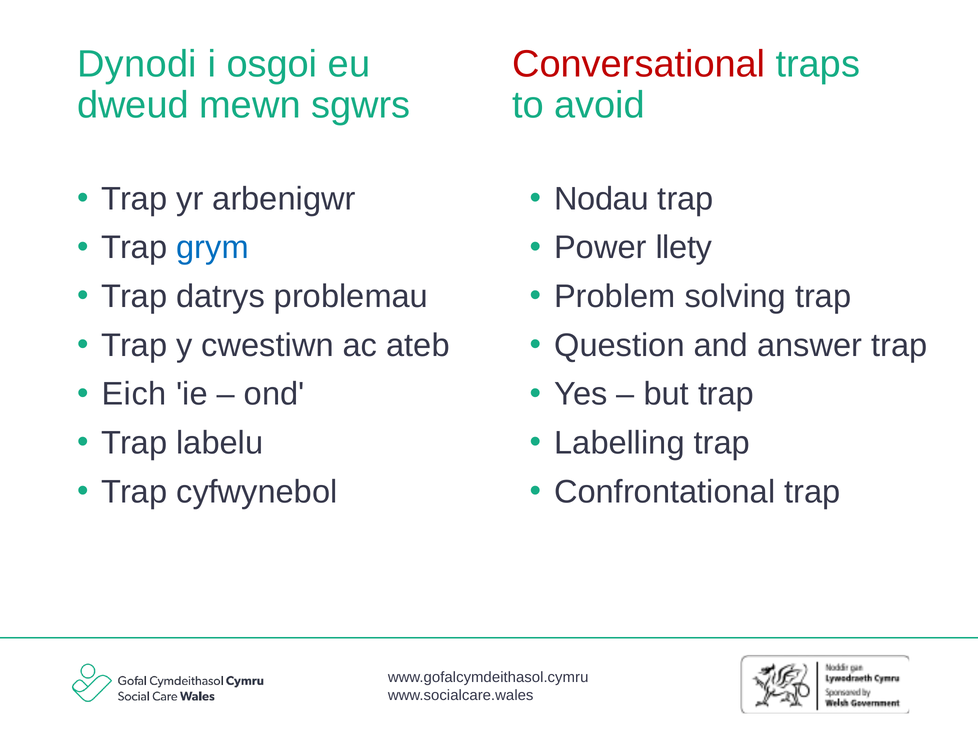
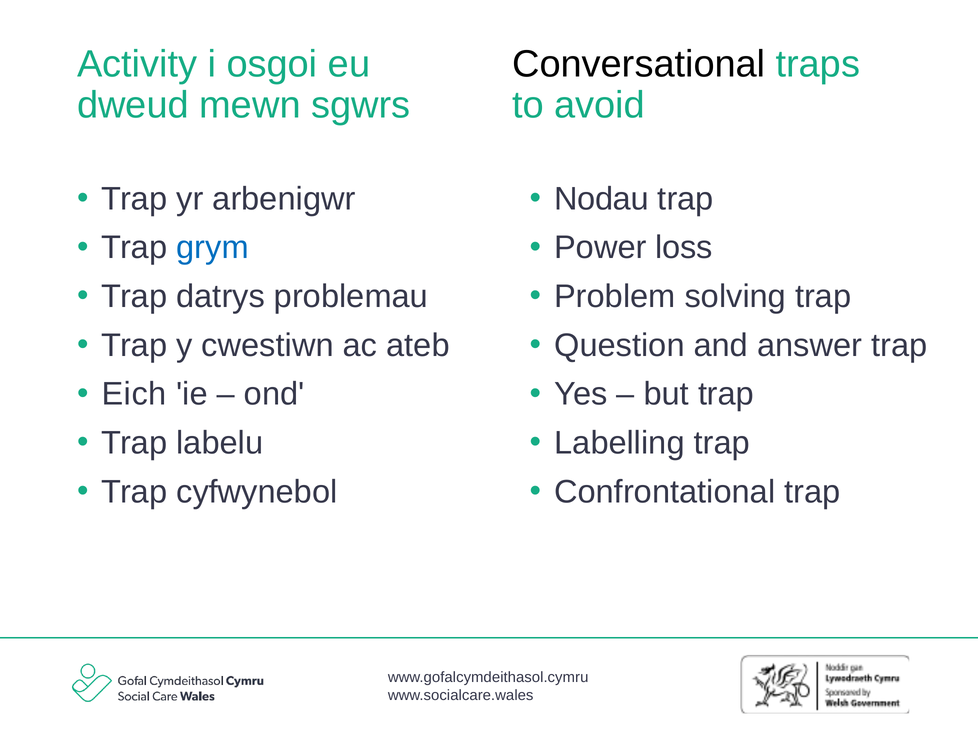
Dynodi: Dynodi -> Activity (137, 64)
Conversational colour: red -> black (639, 64)
llety: llety -> loss (684, 248)
